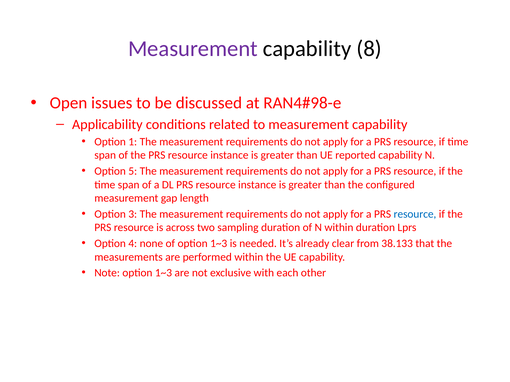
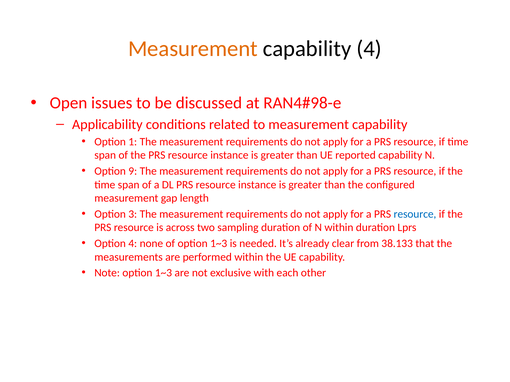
Measurement colour: purple -> orange (193, 49)
capability 8: 8 -> 4 (369, 49)
5: 5 -> 9 (133, 171)
